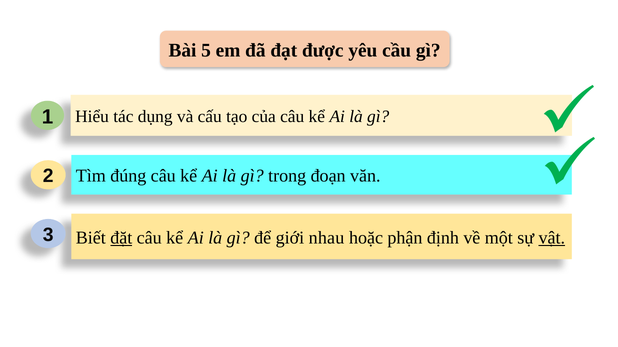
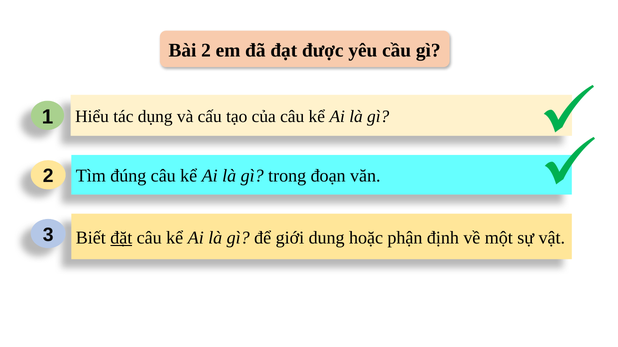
Bài 5: 5 -> 2 (206, 50)
nhau: nhau -> dung (327, 238)
vật underline: present -> none (552, 238)
